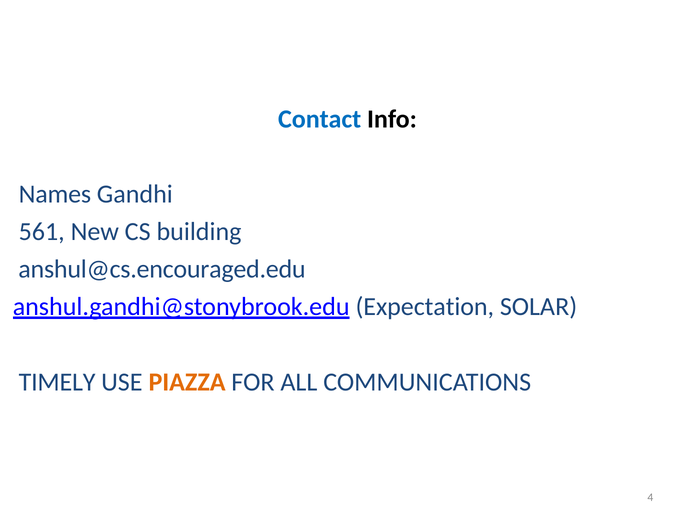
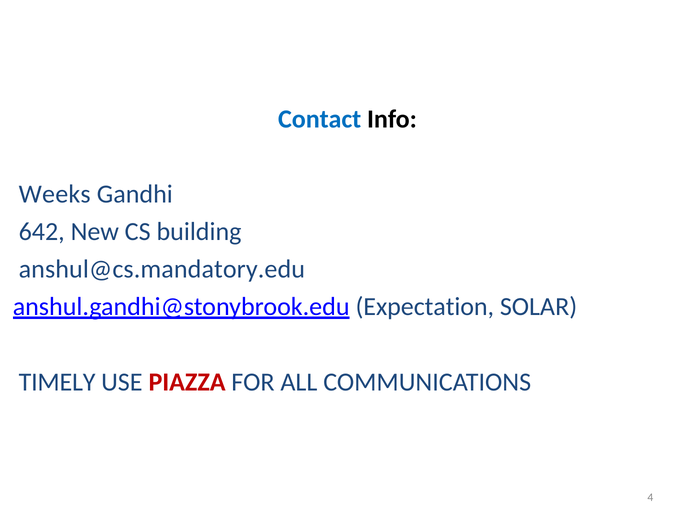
Names: Names -> Weeks (55, 194)
561: 561 -> 642 (42, 232)
anshul@cs.encouraged.edu: anshul@cs.encouraged.edu -> anshul@cs.mandatory.edu (162, 269)
PIAZZA colour: orange -> red (187, 382)
